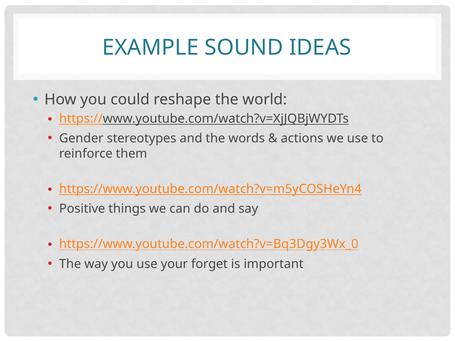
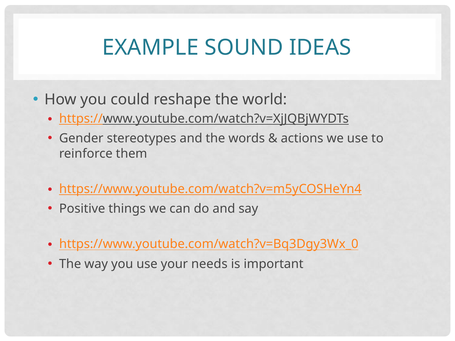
forget: forget -> needs (209, 264)
